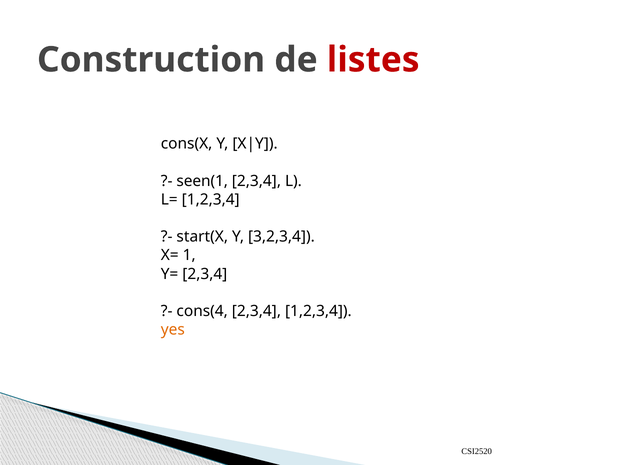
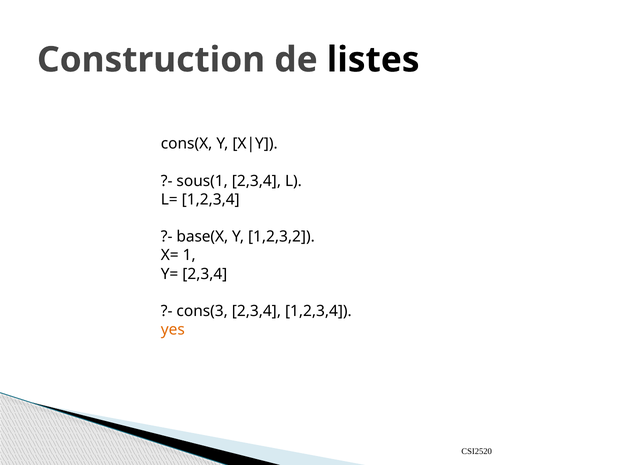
listes colour: red -> black (373, 60)
seen(1: seen(1 -> sous(1 (202, 181)
start(X: start(X -> base(X (202, 236)
3,2,3,4: 3,2,3,4 -> 1,2,3,2 (281, 236)
cons(4: cons(4 -> cons(3 (202, 311)
